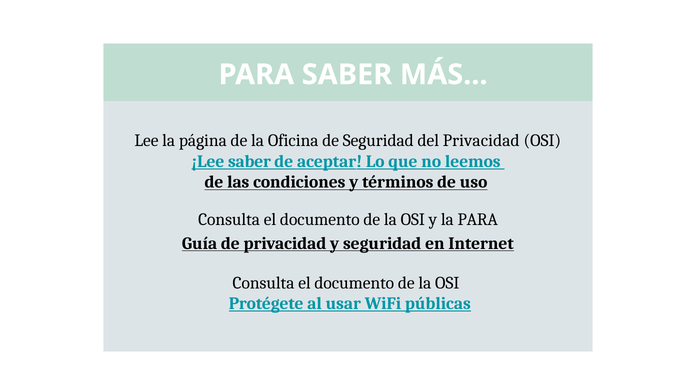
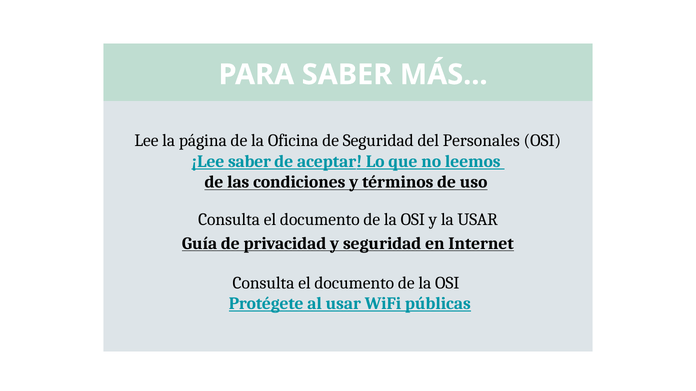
del Privacidad: Privacidad -> Personales (481, 141)
la PARA: PARA -> USAR (478, 220)
